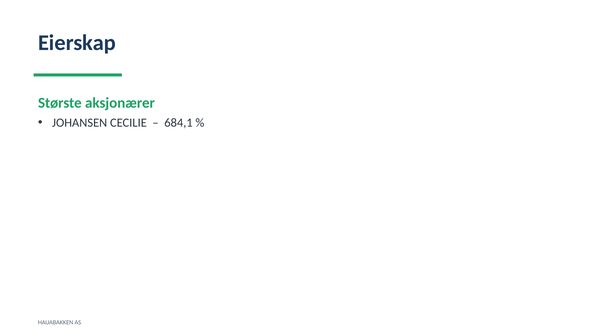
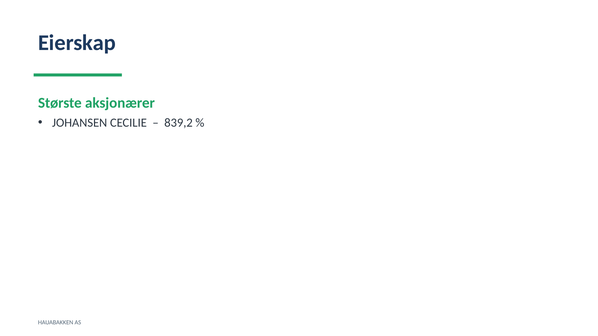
684,1: 684,1 -> 839,2 (178, 123)
